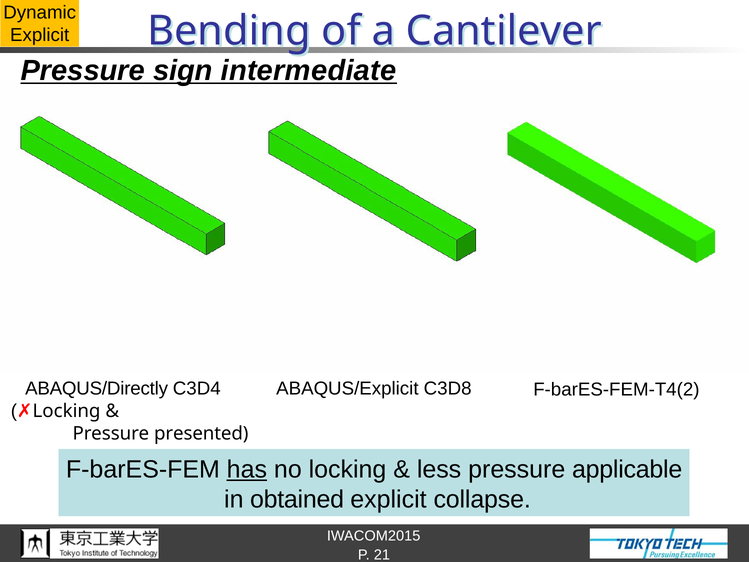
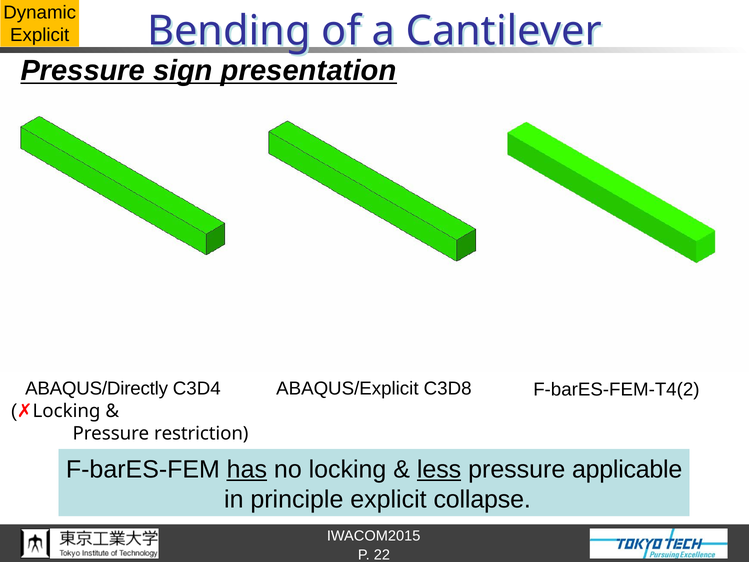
intermediate: intermediate -> presentation (309, 71)
presented: presented -> restriction (201, 433)
less underline: none -> present (439, 469)
obtained: obtained -> principle (297, 499)
21: 21 -> 22 (382, 555)
